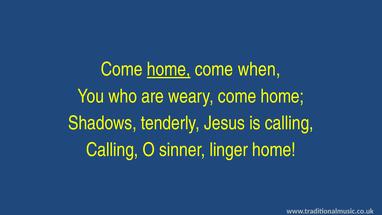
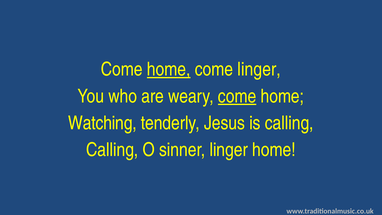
come when: when -> linger (259, 69)
come underline: none -> present (237, 96)
Shadows: Shadows -> Watching (102, 123)
